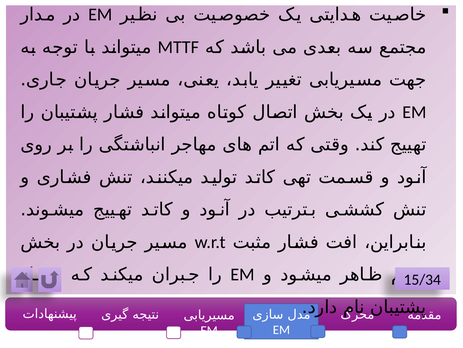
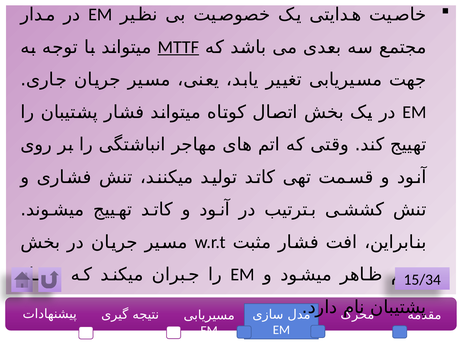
MTTF underline: none -> present (178, 47)
